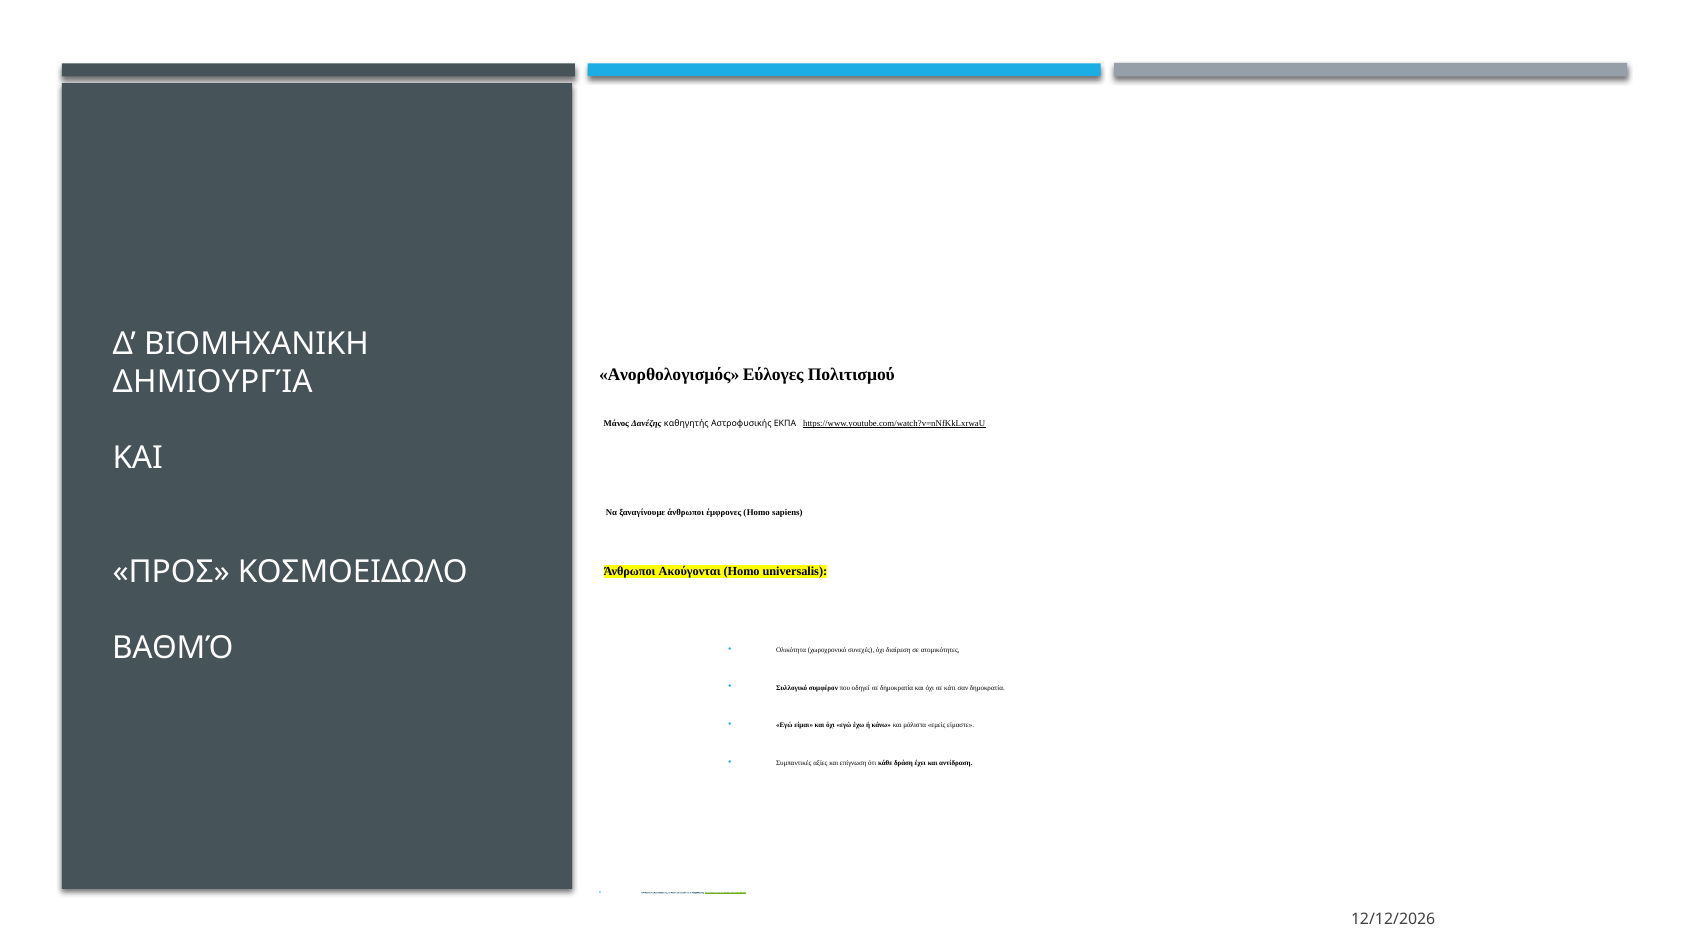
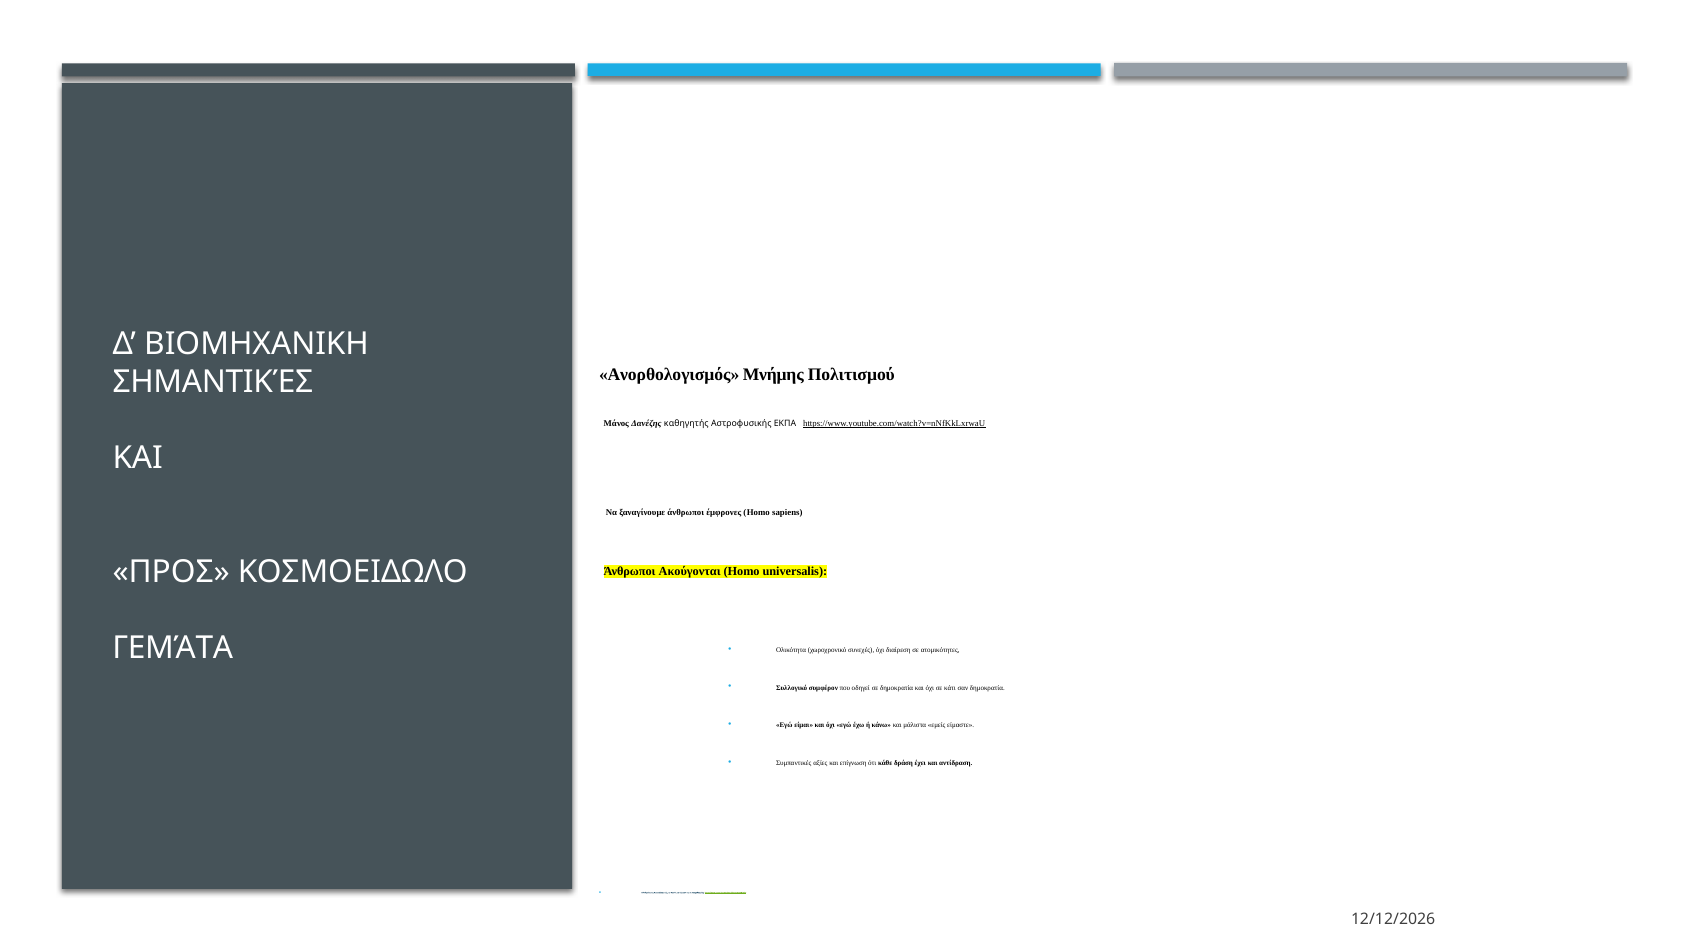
Εύλογες: Εύλογες -> Μνήμης (773, 374)
ΔΗΜΙΟΥΡΓΊΑ: ΔΗΜΙΟΥΡΓΊΑ -> ΣΗΜΑΝΤΙΚΈΣ (213, 382)
ΒΑΘΜΌ: ΒΑΘΜΌ -> ΓΕΜΆΤΑ (173, 648)
